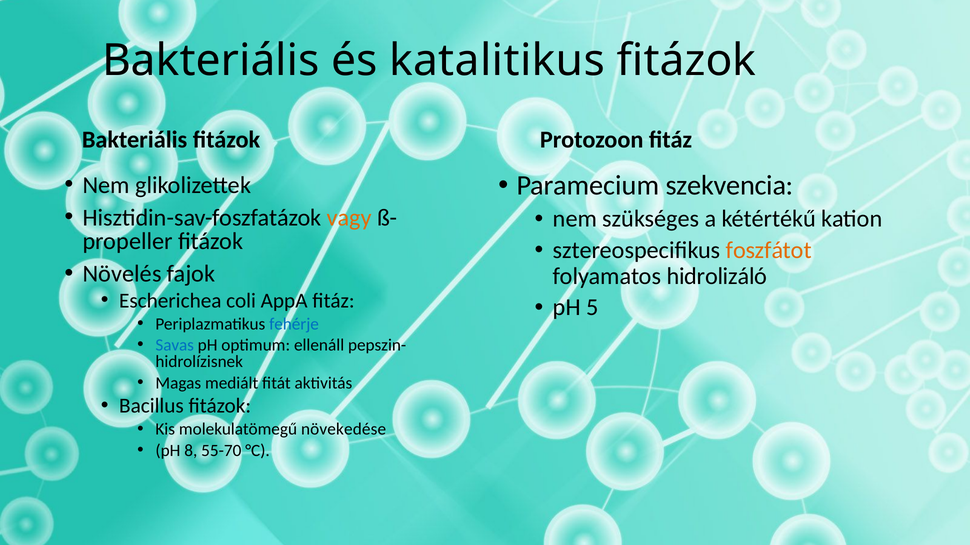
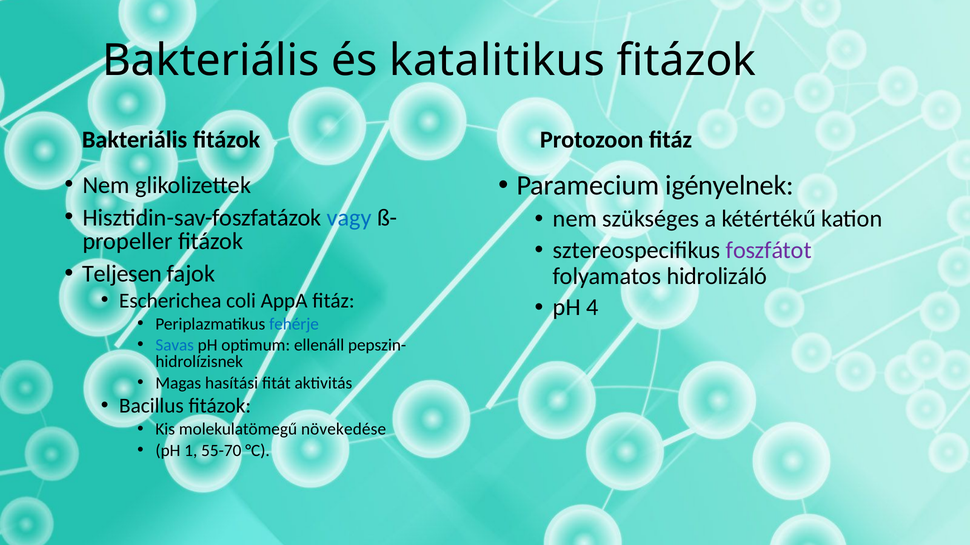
szekvencia: szekvencia -> igényelnek (730, 186)
vagy colour: orange -> blue (349, 218)
foszfátot colour: orange -> purple (769, 250)
Növelés: Növelés -> Teljesen (122, 274)
5: 5 -> 4 (592, 308)
mediált: mediált -> hasítási (232, 383)
8: 8 -> 1 (191, 451)
